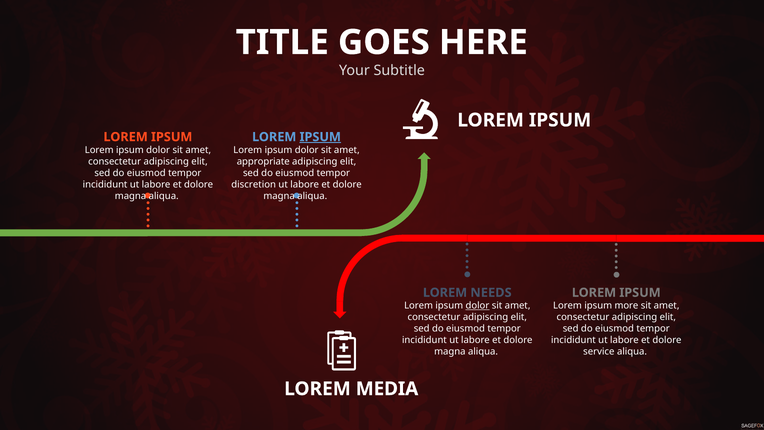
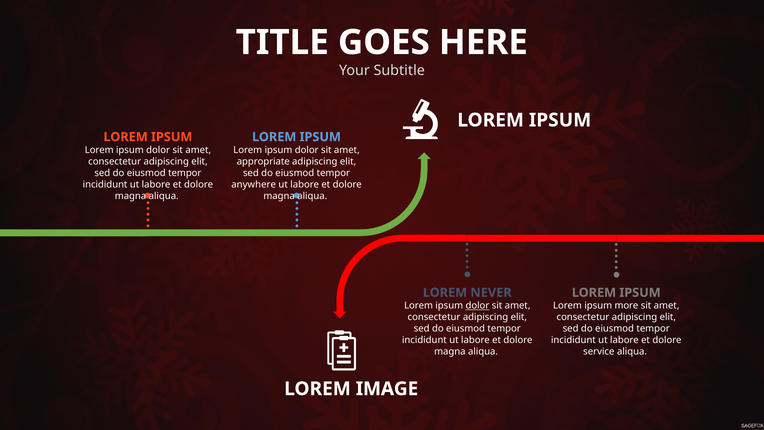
IPSUM underline: present -> none (320, 137)
discretion: discretion -> anywhere (254, 184)
NEEDS: NEEDS -> NEVER (491, 292)
MEDIA: MEDIA -> IMAGE (387, 389)
